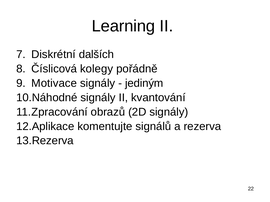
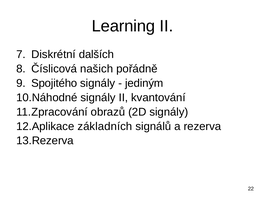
kolegy: kolegy -> našich (97, 69)
Motivace: Motivace -> Spojitého (54, 83)
komentujte: komentujte -> základních (105, 127)
